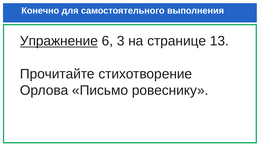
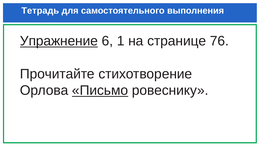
Конечно: Конечно -> Тетрадь (40, 11)
3: 3 -> 1 (121, 41)
13: 13 -> 76 (219, 41)
Письмо underline: none -> present (100, 90)
